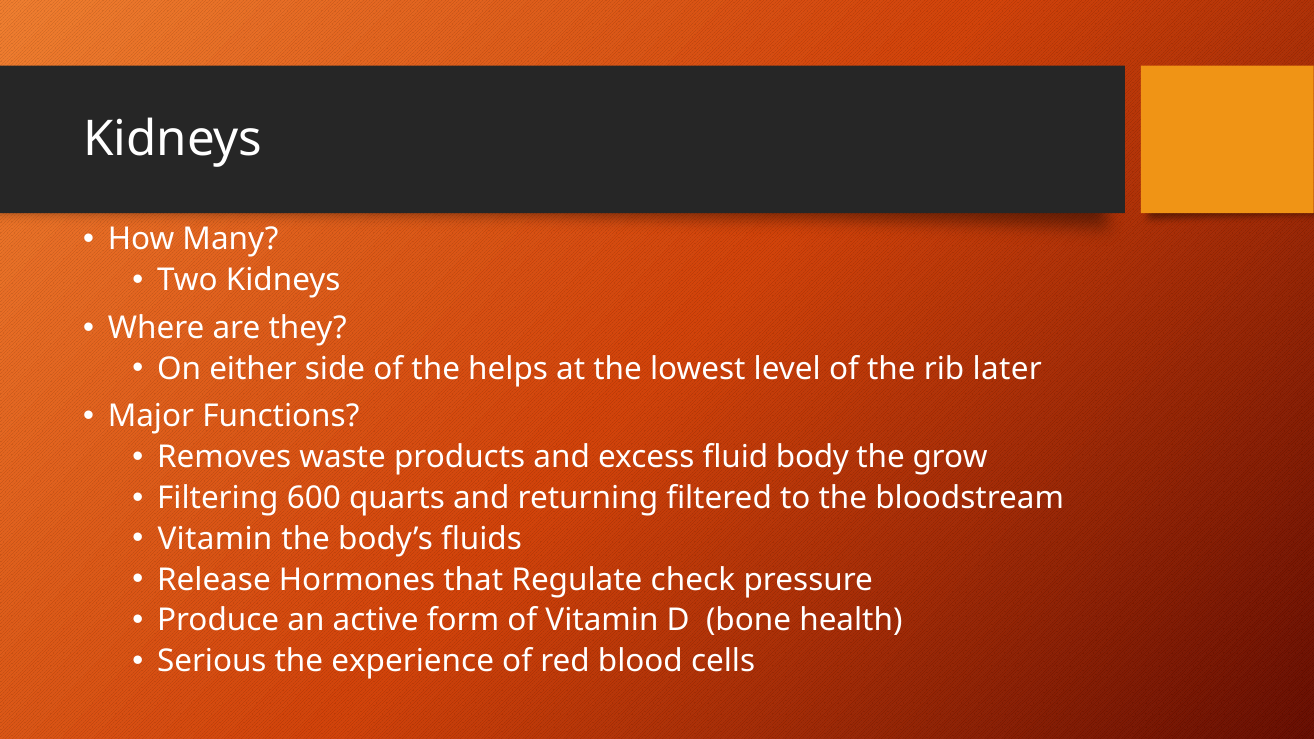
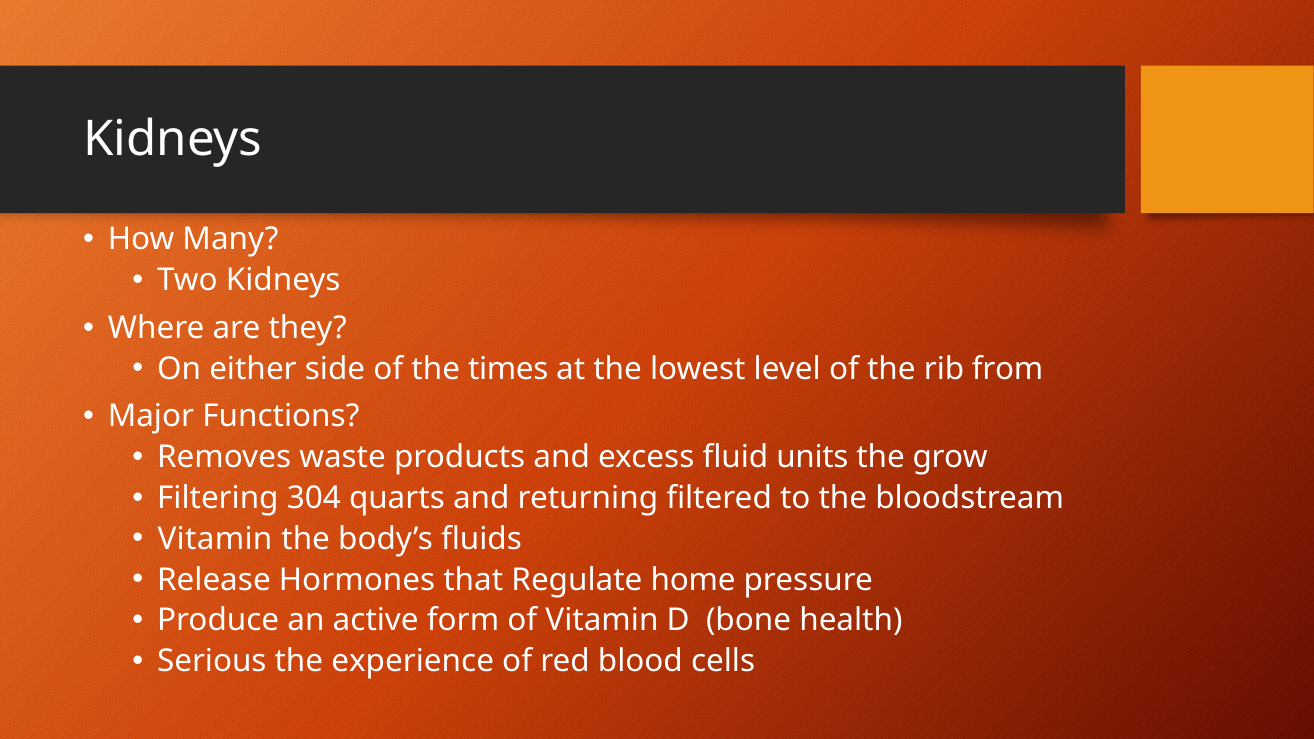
helps: helps -> times (508, 369)
later: later -> from (1008, 369)
body: body -> units (812, 457)
600: 600 -> 304 (314, 498)
check: check -> home (693, 580)
